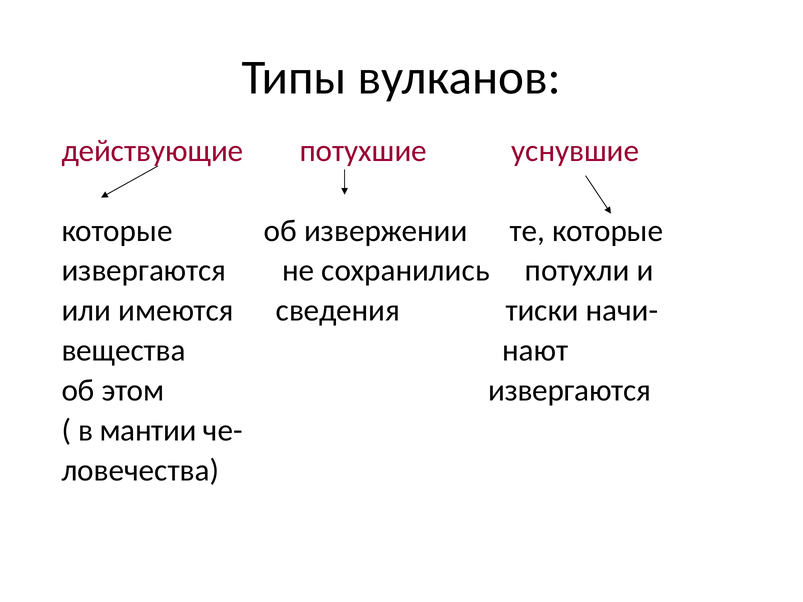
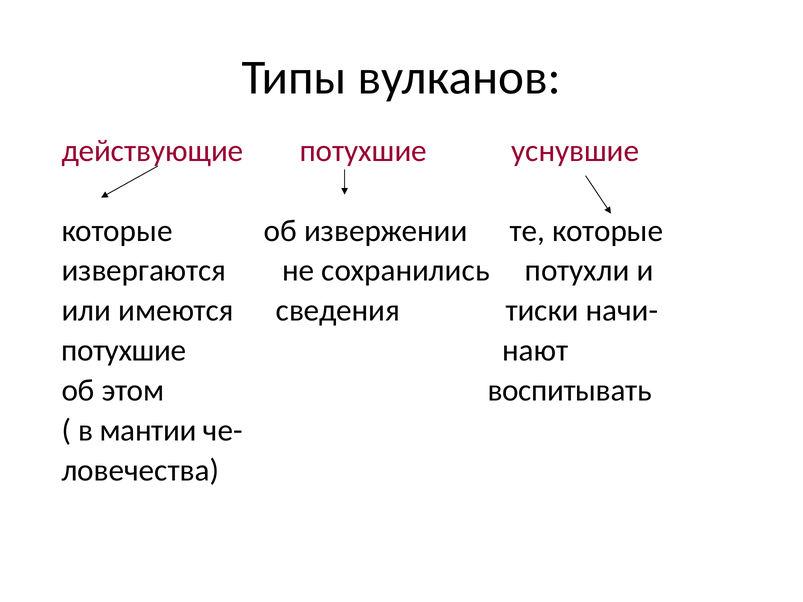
вещества: вещества -> потухшие (124, 351)
этом извергаются: извергаются -> воспитывать (570, 391)
